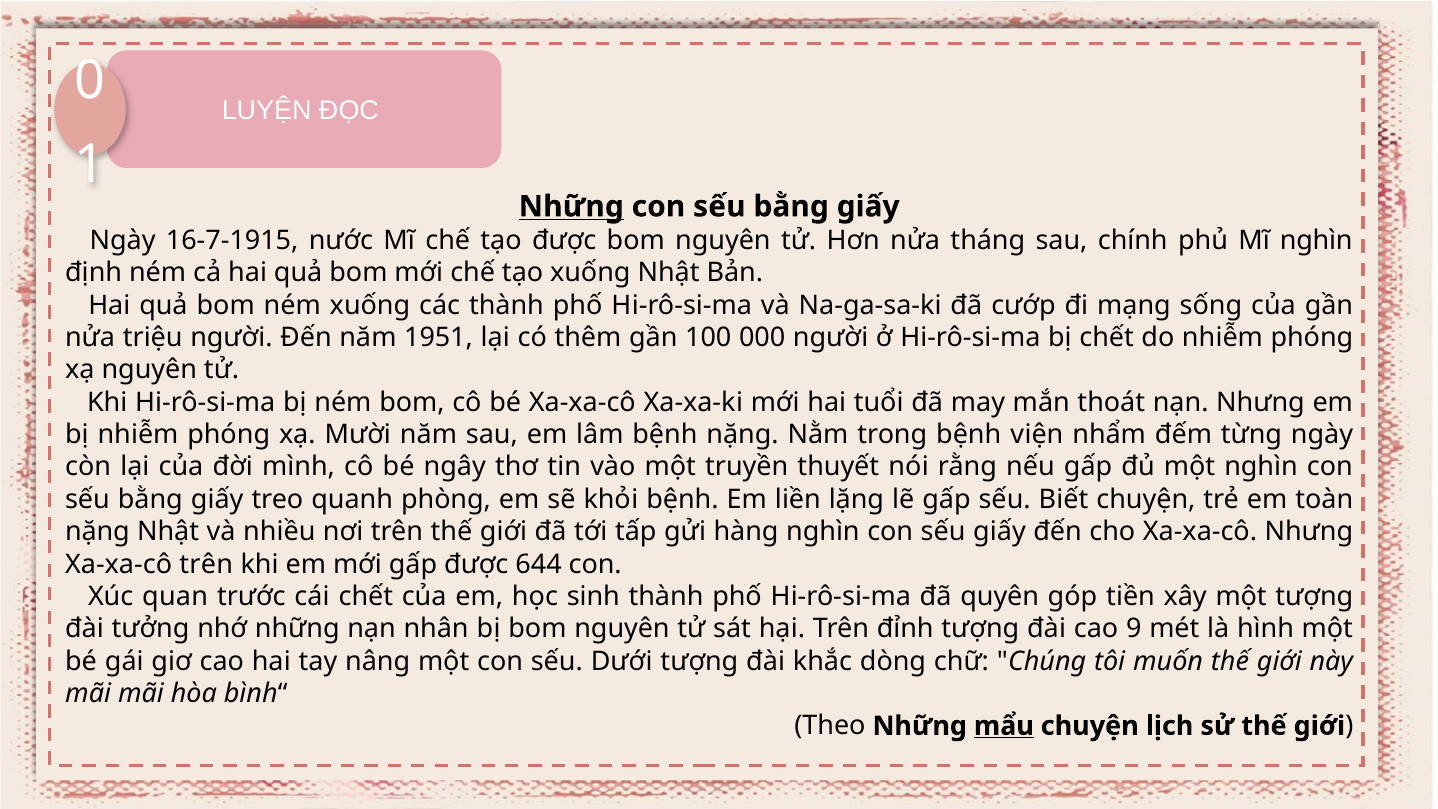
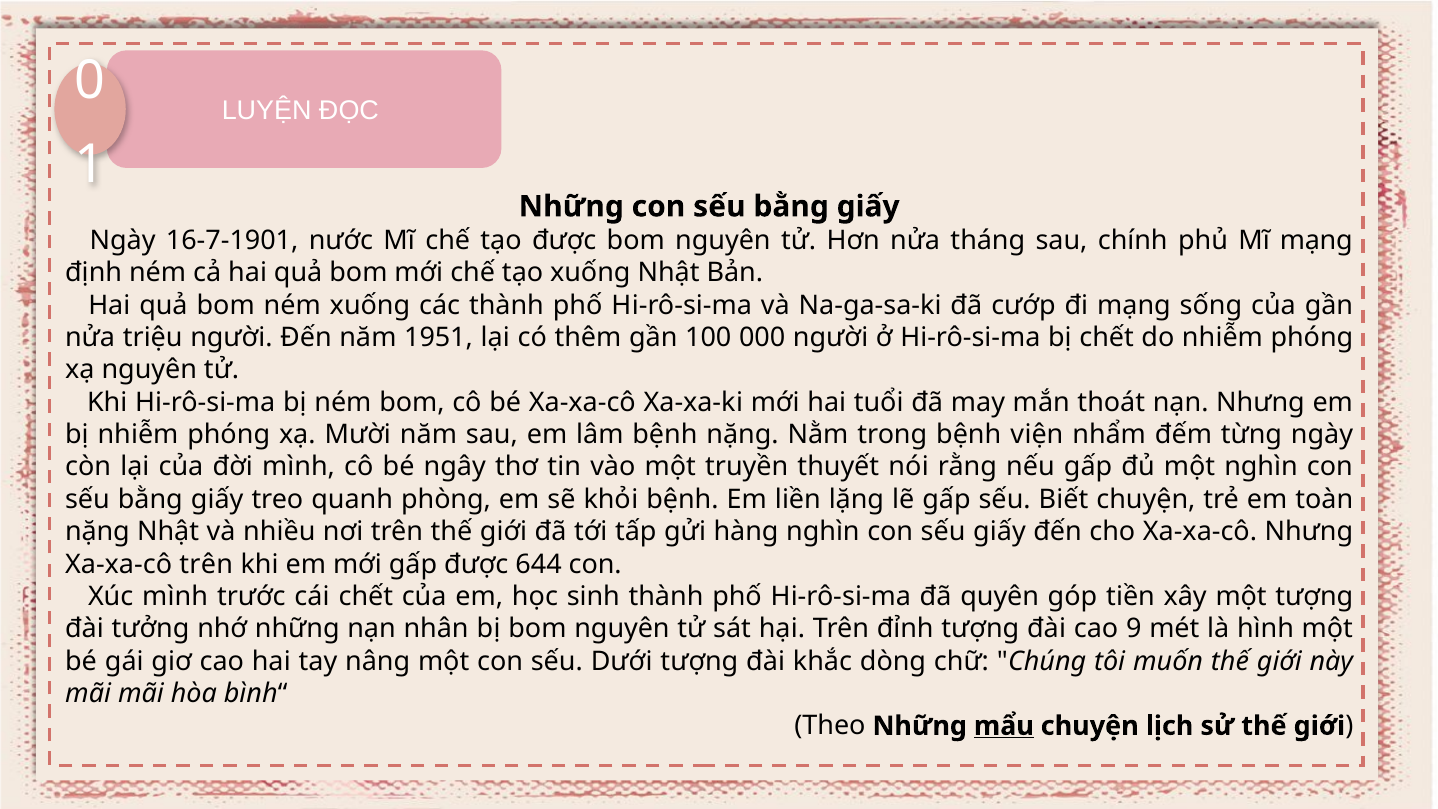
Những underline: present -> none (571, 207)
16-7-1915: 16-7-1915 -> 16-7-1901 (232, 240)
Mĩ nghìn: nghìn -> mạng (1316, 240)
Xúc quan: quan -> mình (175, 596)
